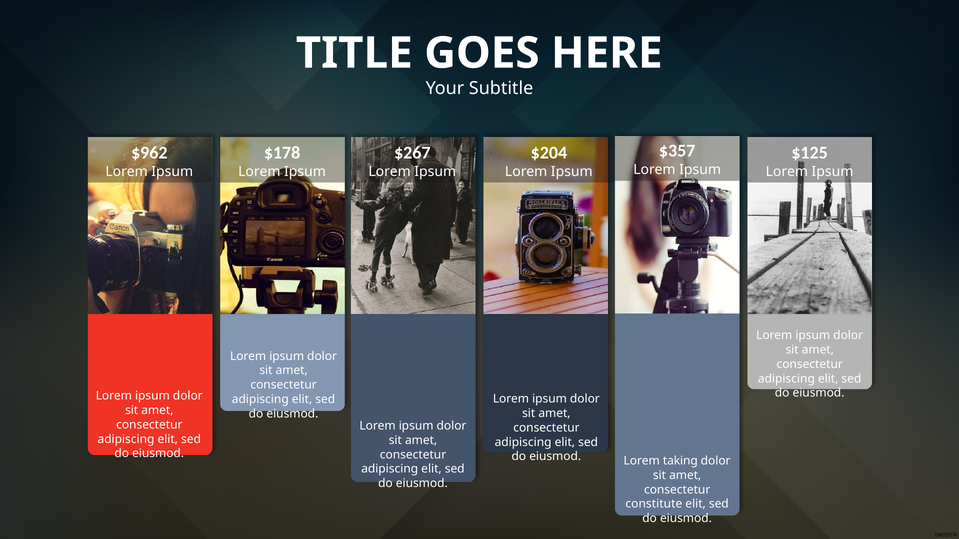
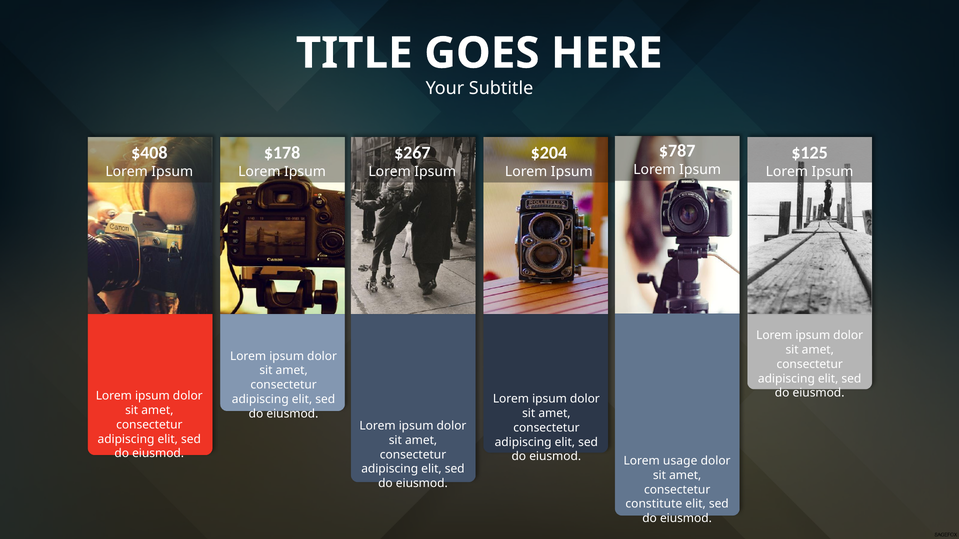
$357: $357 -> $787 (677, 151)
$962: $962 -> $408 (149, 153)
taking: taking -> usage (680, 461)
